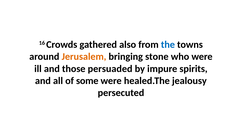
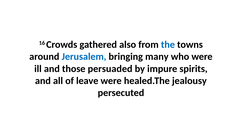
Jerusalem colour: orange -> blue (84, 57)
stone: stone -> many (157, 57)
some: some -> leave (87, 81)
